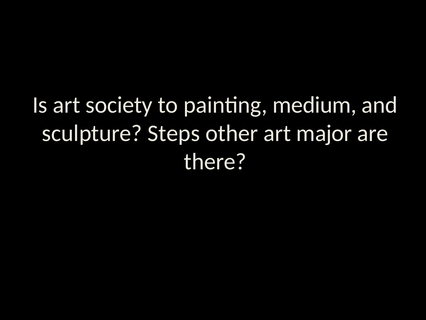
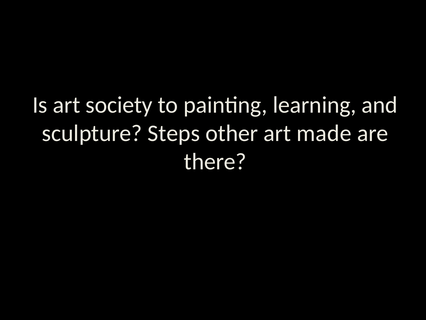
medium: medium -> learning (315, 105)
major: major -> made (324, 133)
